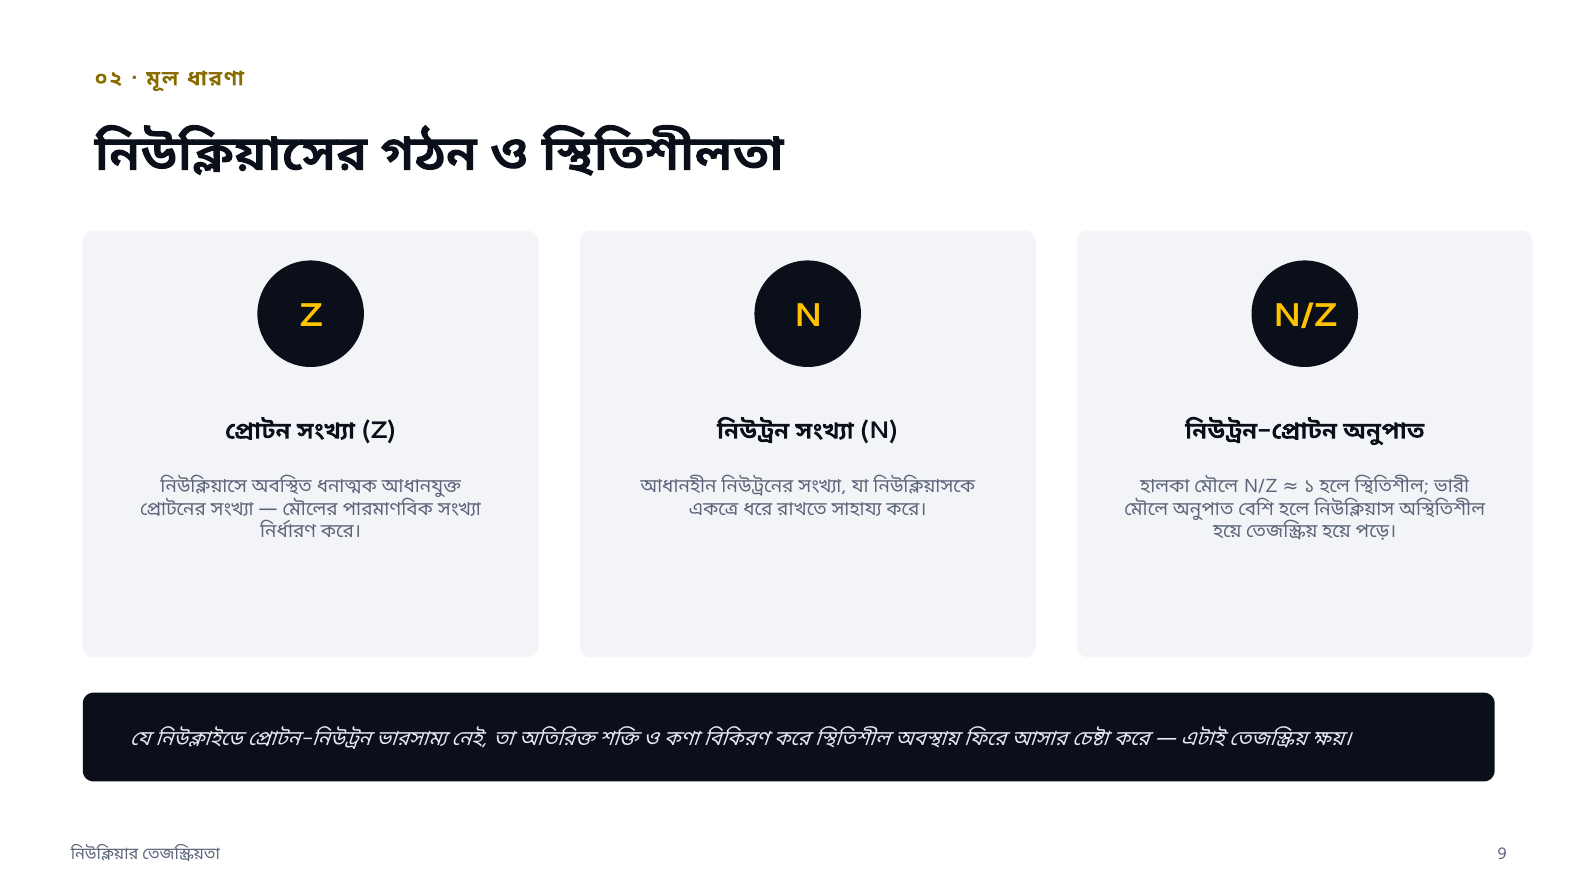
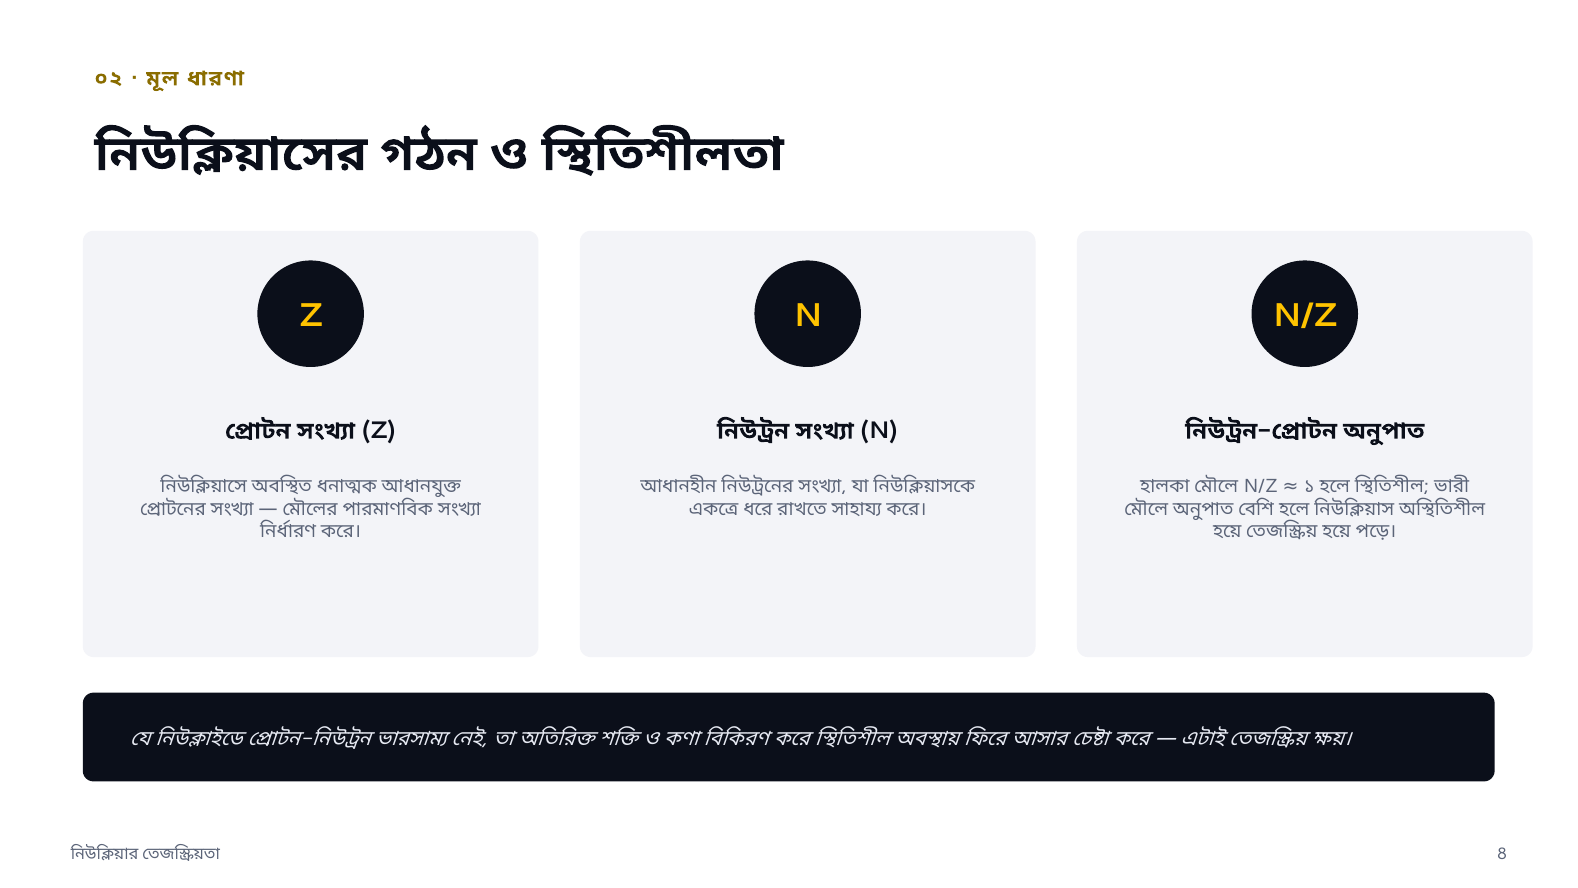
9: 9 -> 8 (1502, 853)
